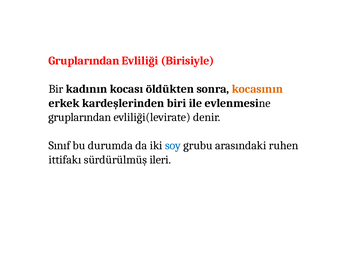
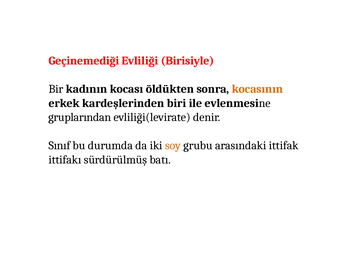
Gruplarından: Gruplarından -> Geçinemediği (84, 61)
soy colour: blue -> orange (173, 146)
ruhen: ruhen -> ittifak (284, 146)
ileri: ileri -> batı (160, 160)
